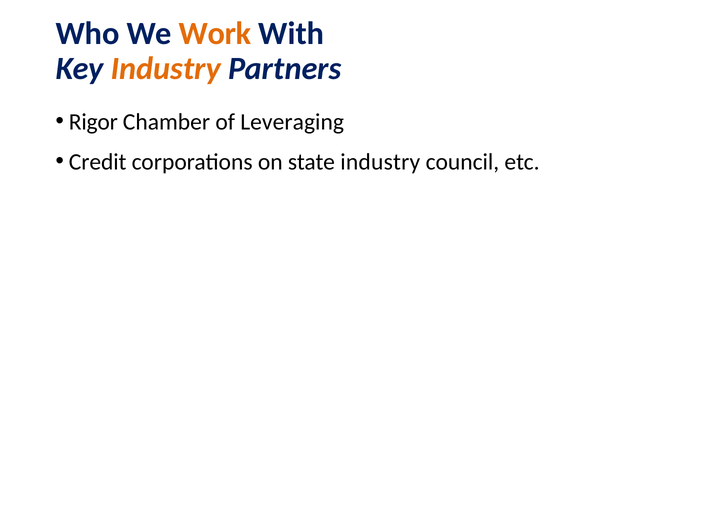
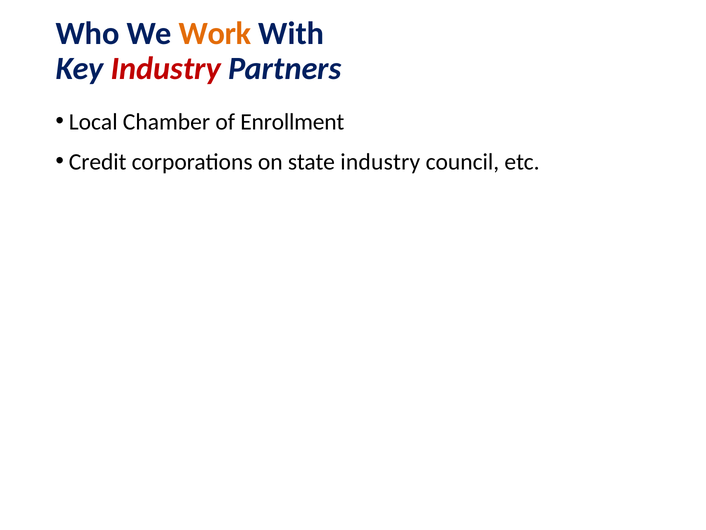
Industry colour: orange -> red (166, 68)
Rigor: Rigor -> Local (93, 122)
Leveraging: Leveraging -> Enrollment (292, 122)
